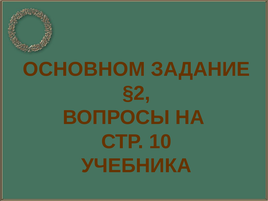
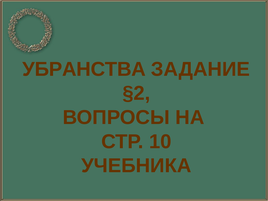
ОСНОВНОМ: ОСНОВНОМ -> УБРАНСТВА (84, 69)
